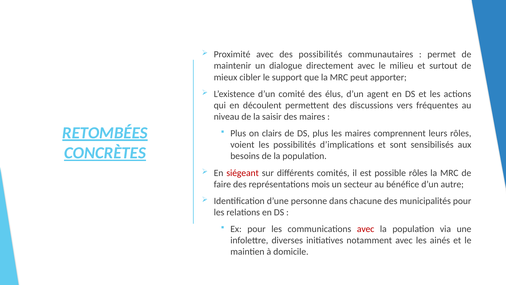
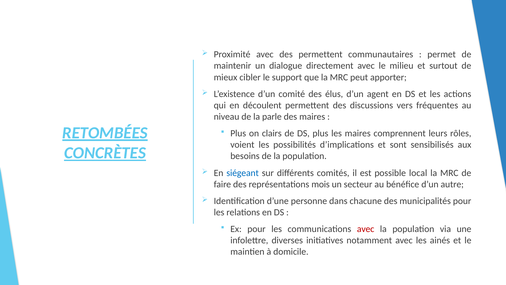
des possibilités: possibilités -> permettent (321, 54)
saisir: saisir -> parle (272, 117)
siégeant colour: red -> blue (243, 173)
possible rôles: rôles -> local (418, 173)
